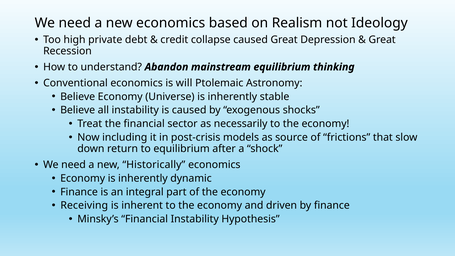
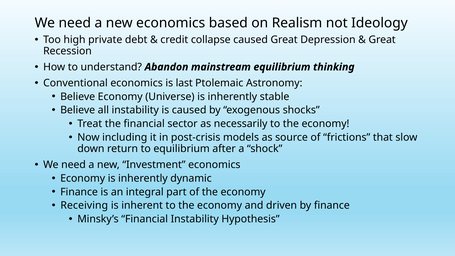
will: will -> last (184, 83)
Historically: Historically -> Investment (154, 165)
